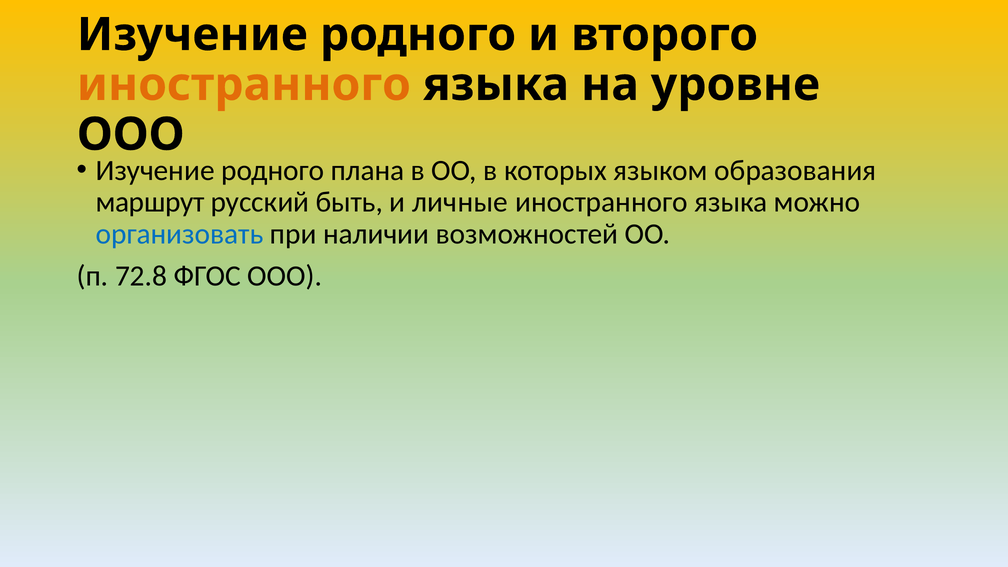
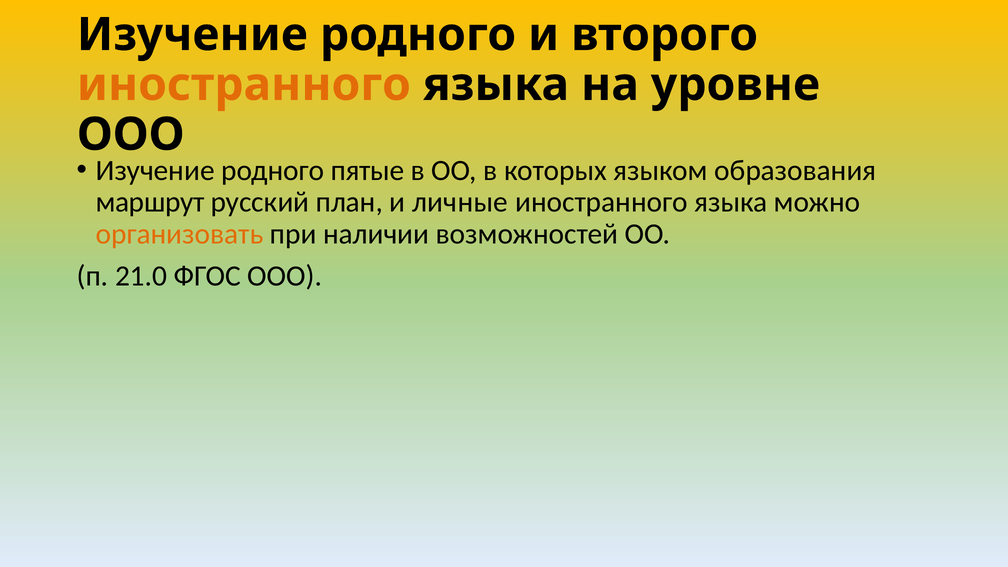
плана: плана -> пятые (368, 170)
быть: быть -> план (349, 202)
организовать colour: blue -> orange (180, 234)
72.8: 72.8 -> 21.0 (141, 276)
